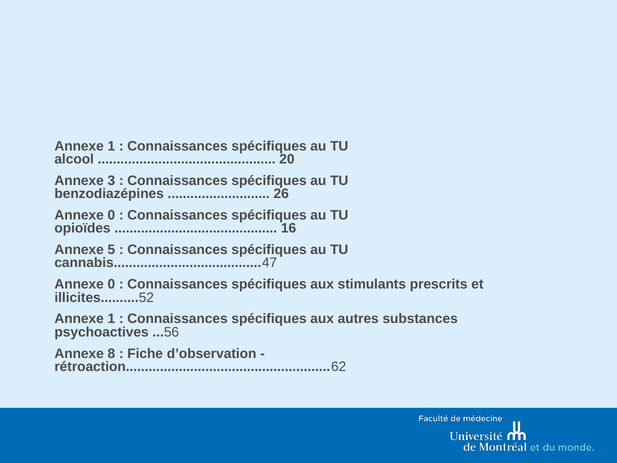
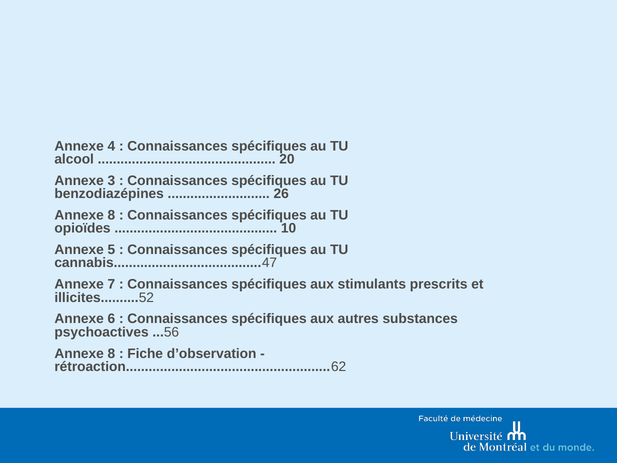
1: 1 -> 4 (111, 146)
0: 0 -> 8 (111, 215)
16: 16 -> 10 (289, 228)
0: 0 -> 7 (111, 284)
1: 1 -> 6 (111, 319)
